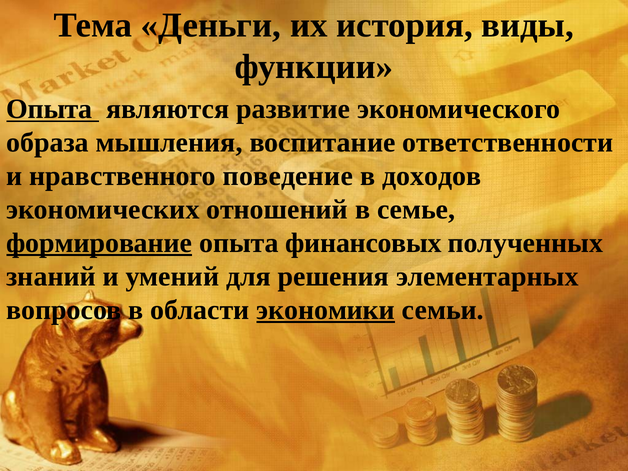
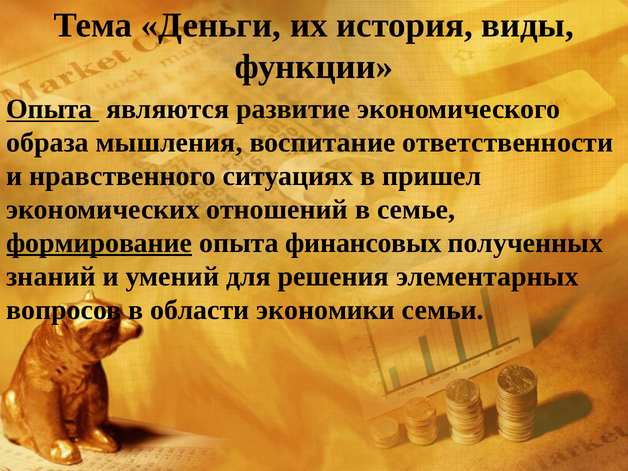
поведение: поведение -> ситуациях (288, 176)
доходов: доходов -> пришел (432, 176)
экономики underline: present -> none (326, 310)
